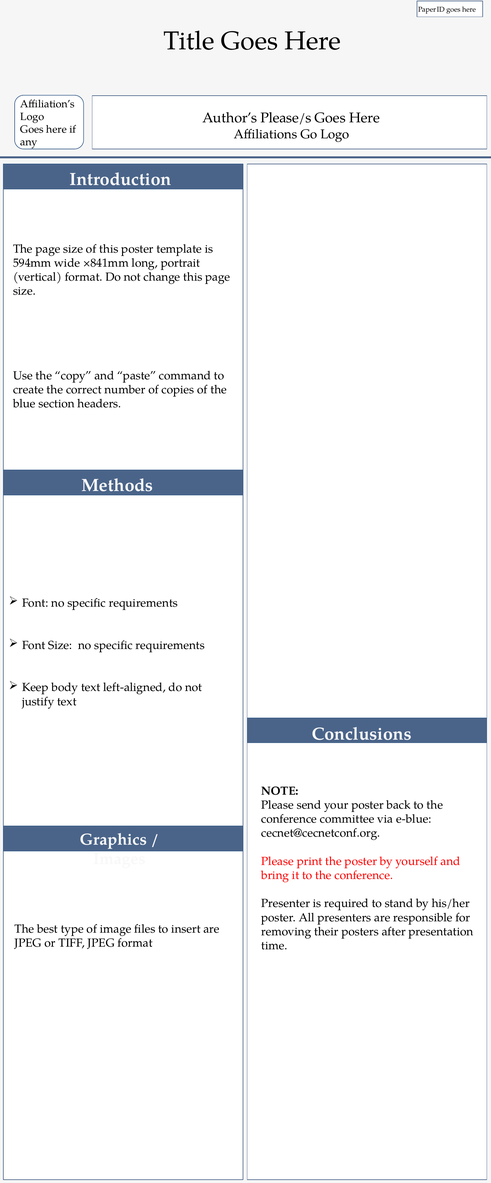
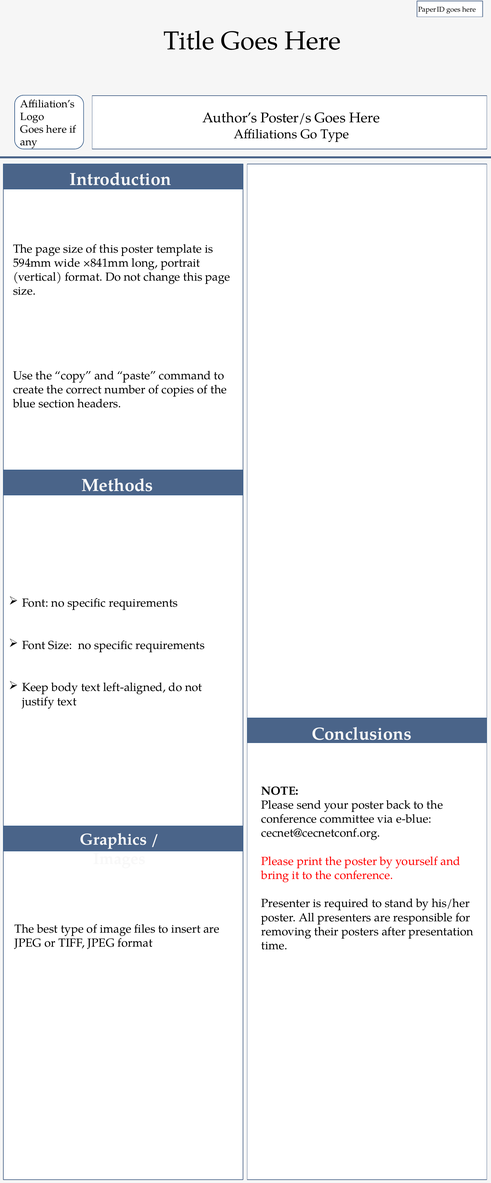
Please/s: Please/s -> Poster/s (286, 118)
Go Logo: Logo -> Type (335, 134)
